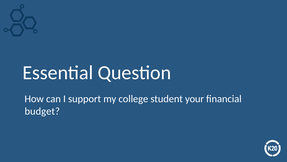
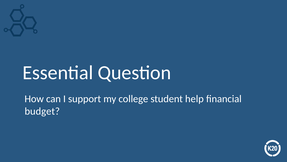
your: your -> help (194, 98)
